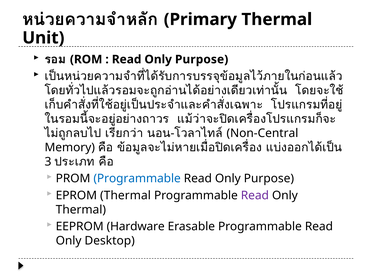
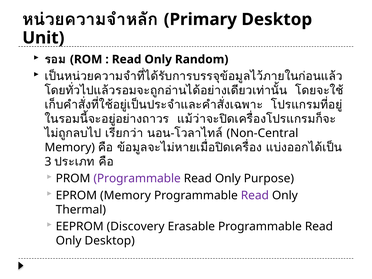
Primary Thermal: Thermal -> Desktop (277, 19)
Purpose: Purpose -> Random (202, 59)
Programmable colour: blue -> purple (137, 179)
EPROM Thermal: Thermal -> Memory (125, 195)
Hardware: Hardware -> Discovery (136, 226)
